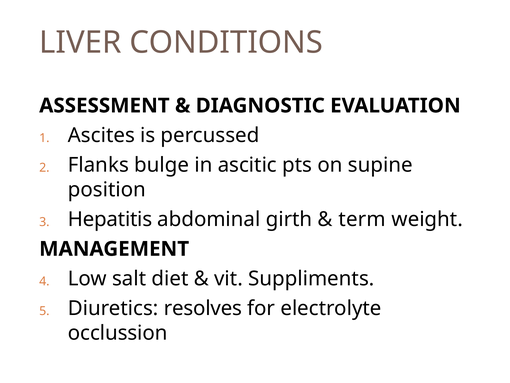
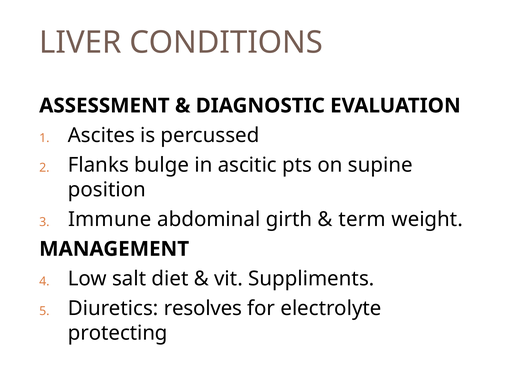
Hepatitis: Hepatitis -> Immune (110, 219)
occlussion: occlussion -> protecting (118, 333)
